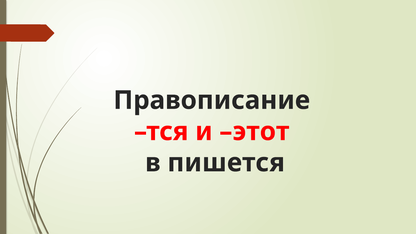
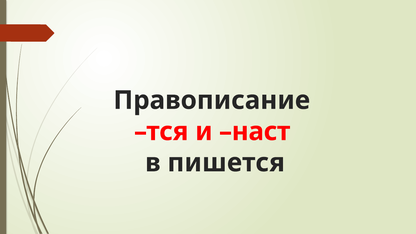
этот: этот -> наст (255, 132)
